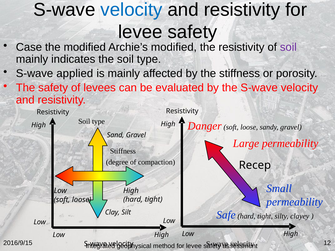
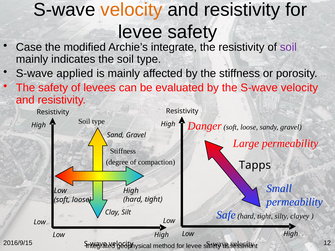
velocity colour: blue -> orange (131, 10)
Archie’s modified: modified -> integrate (174, 47)
Recep: Recep -> Tapps (255, 165)
